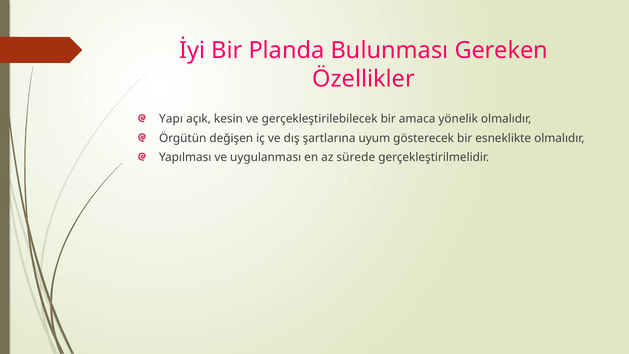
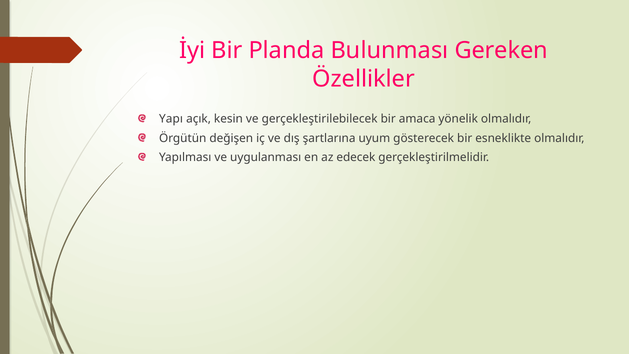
sürede: sürede -> edecek (356, 157)
